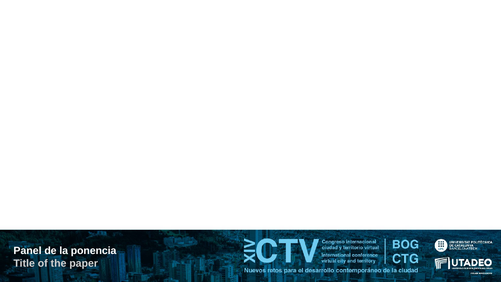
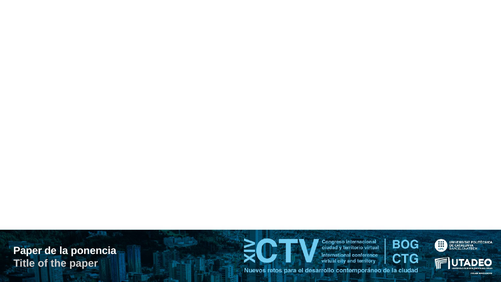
Panel: Panel -> Paper (28, 251)
